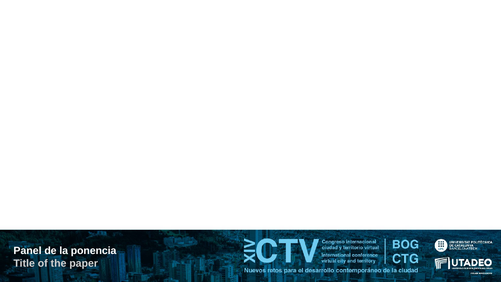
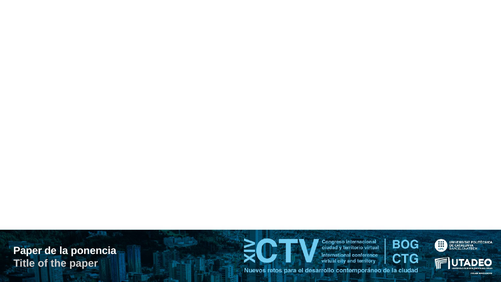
Panel: Panel -> Paper (28, 251)
